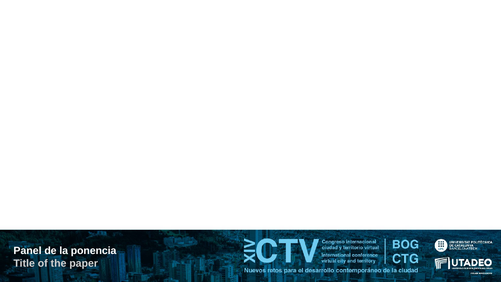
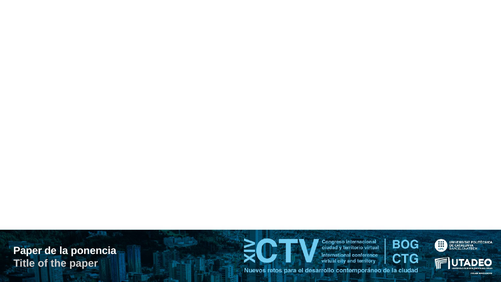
Panel: Panel -> Paper (28, 251)
